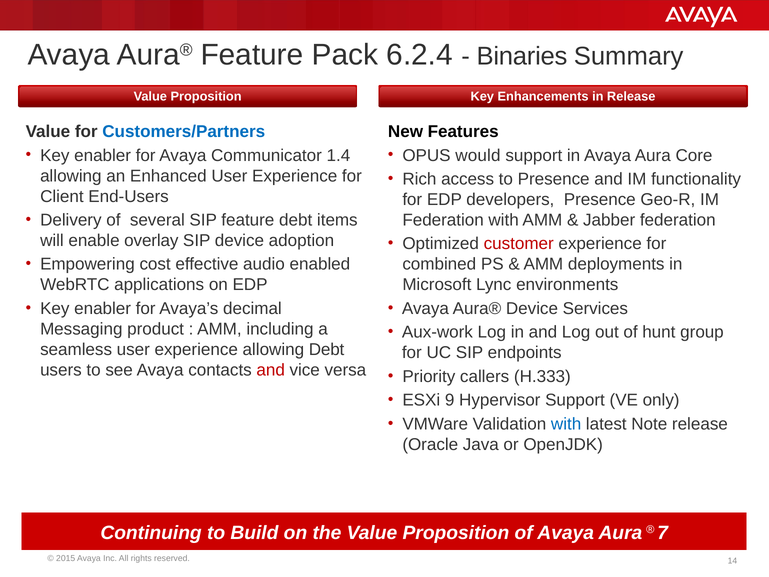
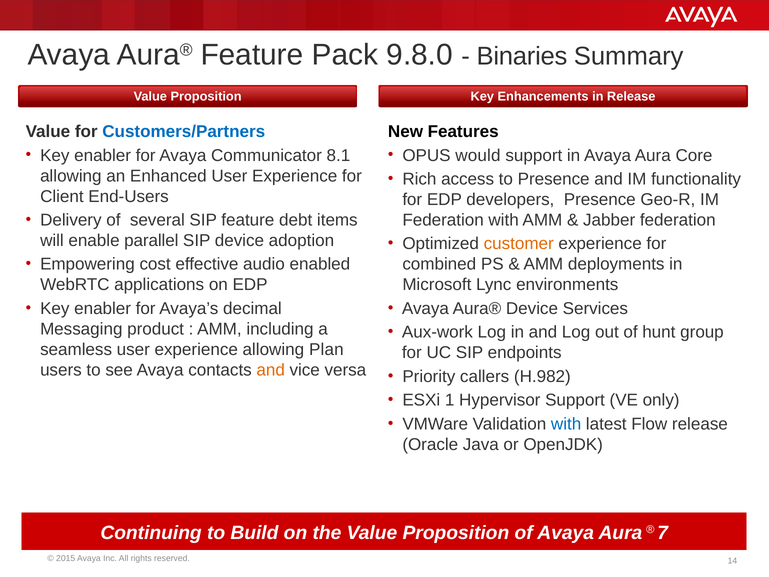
6.2.4: 6.2.4 -> 9.8.0 (420, 55)
1.4: 1.4 -> 8.1 (338, 155)
overlay: overlay -> parallel (151, 241)
customer colour: red -> orange (519, 244)
allowing Debt: Debt -> Plan (326, 349)
and colour: red -> orange (271, 370)
H.333: H.333 -> H.982 (542, 376)
9: 9 -> 1 (450, 400)
Note: Note -> Flow (649, 424)
